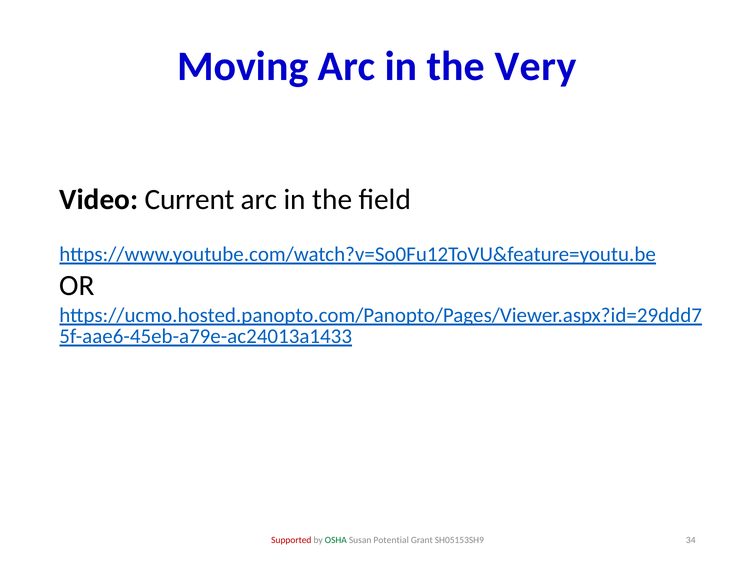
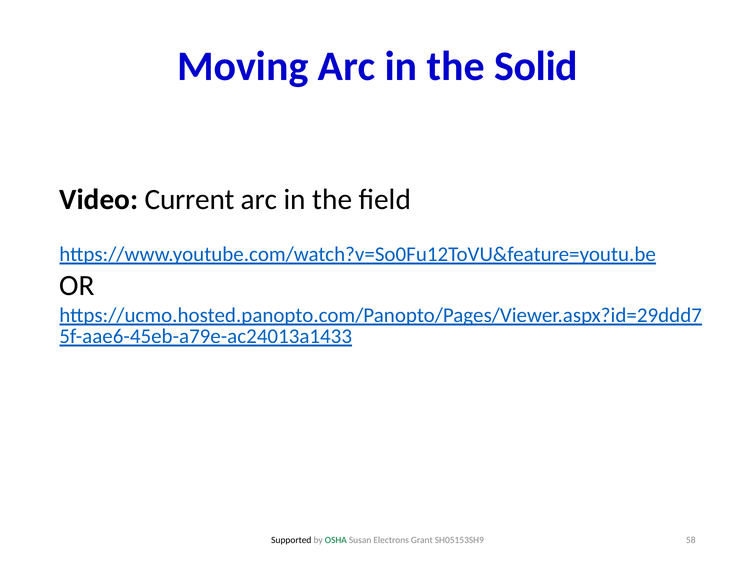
Very: Very -> Solid (536, 67)
Supported colour: red -> black (291, 541)
Potential: Potential -> Electrons (391, 541)
34: 34 -> 58 (691, 541)
